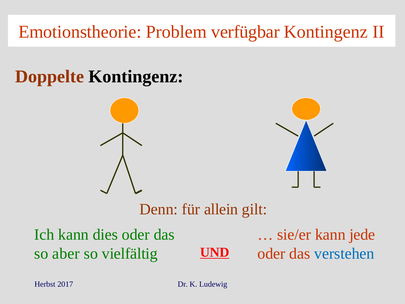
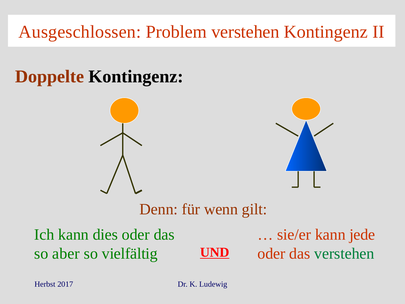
Emotionstheorie: Emotionstheorie -> Ausgeschlossen (80, 32)
Problem verfügbar: verfügbar -> verstehen (245, 32)
allein: allein -> wenn (221, 209)
verstehen colour: blue -> green (344, 253)
